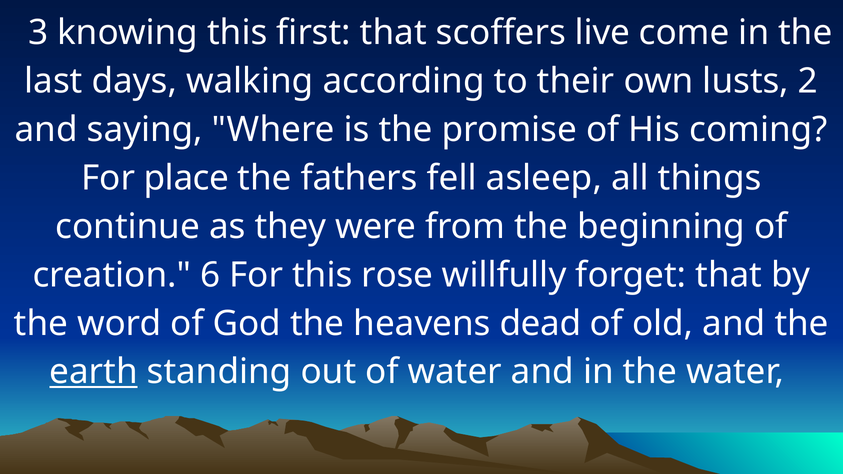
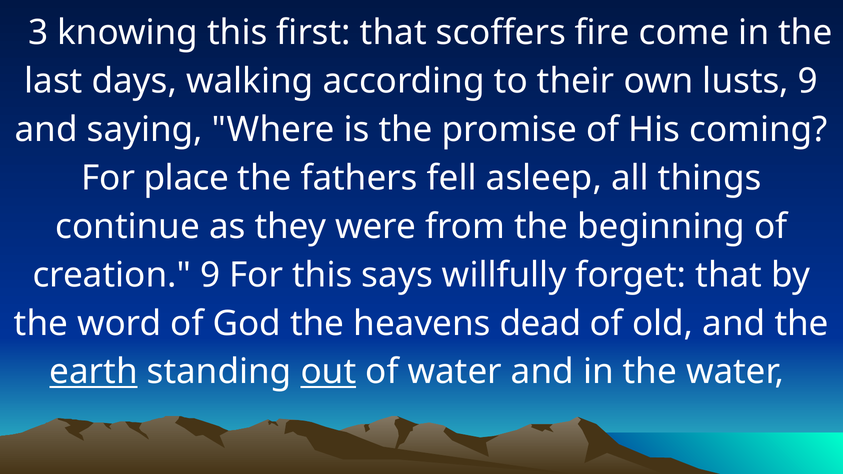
live: live -> fire (602, 33)
lusts 2: 2 -> 9 (808, 81)
creation 6: 6 -> 9 (210, 275)
rose: rose -> says (397, 275)
out underline: none -> present (328, 372)
